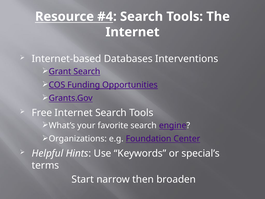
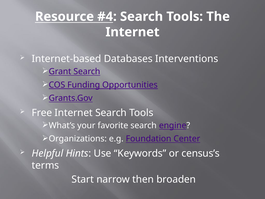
special’s: special’s -> census’s (201, 153)
